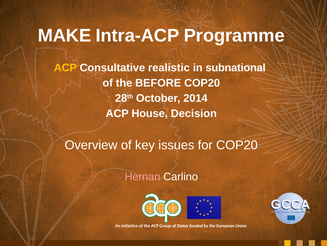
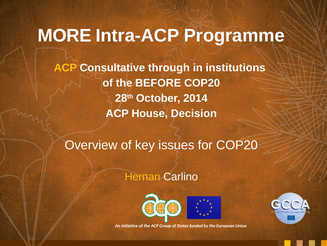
MAKE: MAKE -> MORE (65, 36)
realistic: realistic -> through (169, 67)
subnational: subnational -> institutions (235, 67)
Hernan colour: pink -> yellow (142, 176)
